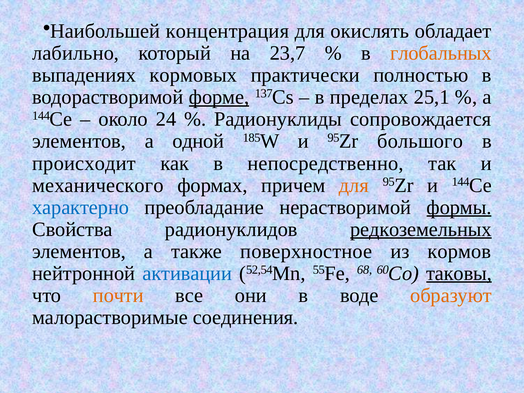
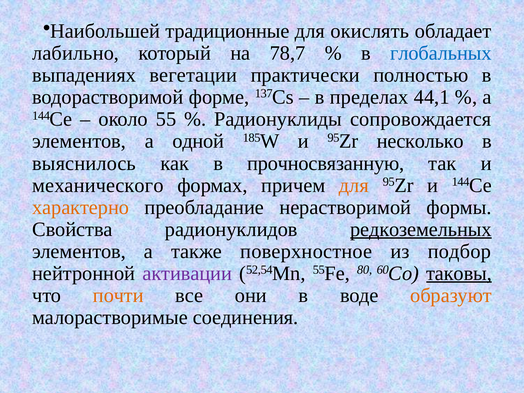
концентрация: концентрация -> традиционные (228, 31)
23,7: 23,7 -> 78,7 (287, 53)
глобальных colour: orange -> blue (441, 53)
кормовых: кормовых -> вегетации (193, 75)
форме underline: present -> none (219, 97)
25,1: 25,1 -> 44,1 (432, 97)
24: 24 -> 55 (166, 119)
большого: большого -> несколько (420, 141)
происходит: происходит -> выяснилось (84, 163)
непосредственно: непосредственно -> прочносвязанную (326, 163)
характерно colour: blue -> orange (81, 207)
формы underline: present -> none (459, 207)
кормов: кормов -> подбор (459, 251)
активации colour: blue -> purple (187, 273)
68: 68 -> 80 (365, 270)
